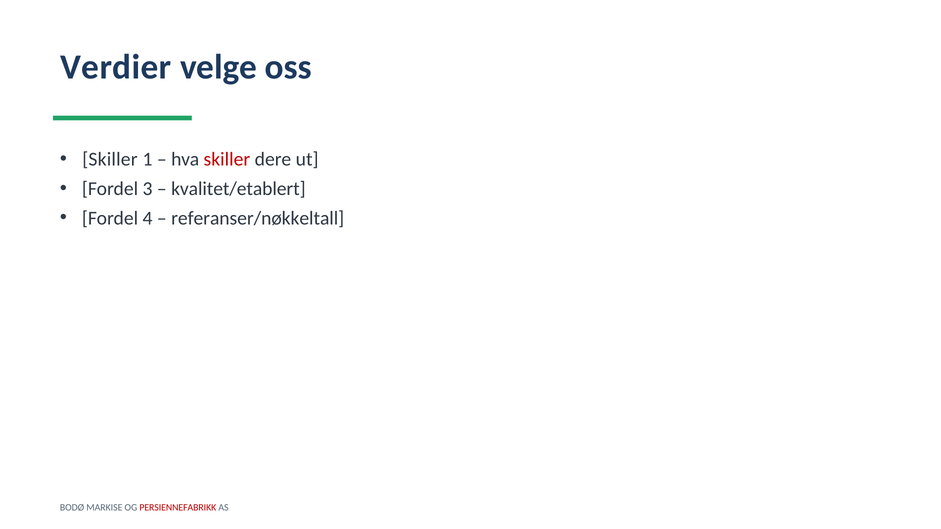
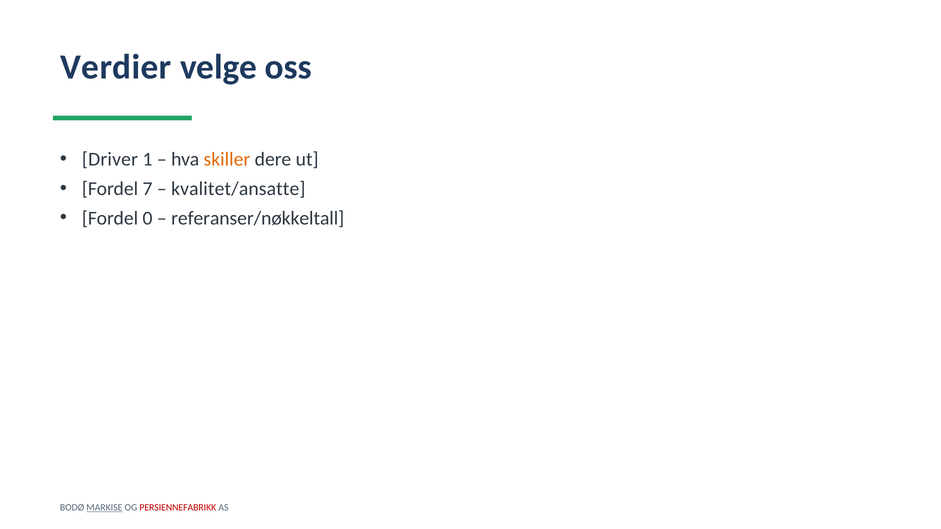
Skiller: Skiller -> Driver (110, 159)
skiller colour: red -> orange (227, 159)
3: 3 -> 7 (148, 189)
kvalitet/etablert: kvalitet/etablert -> kvalitet/ansatte (238, 189)
4: 4 -> 0 (148, 218)
MARKISE underline: none -> present (104, 508)
